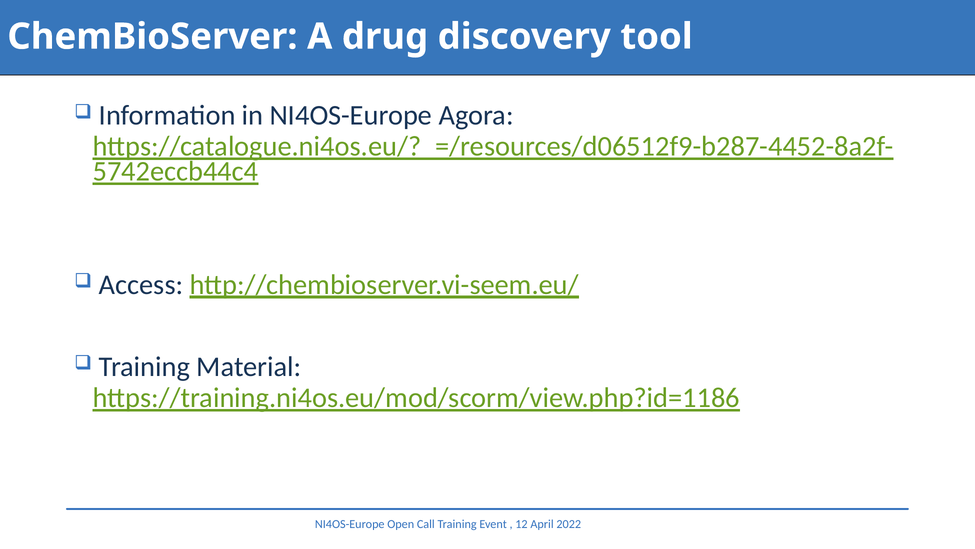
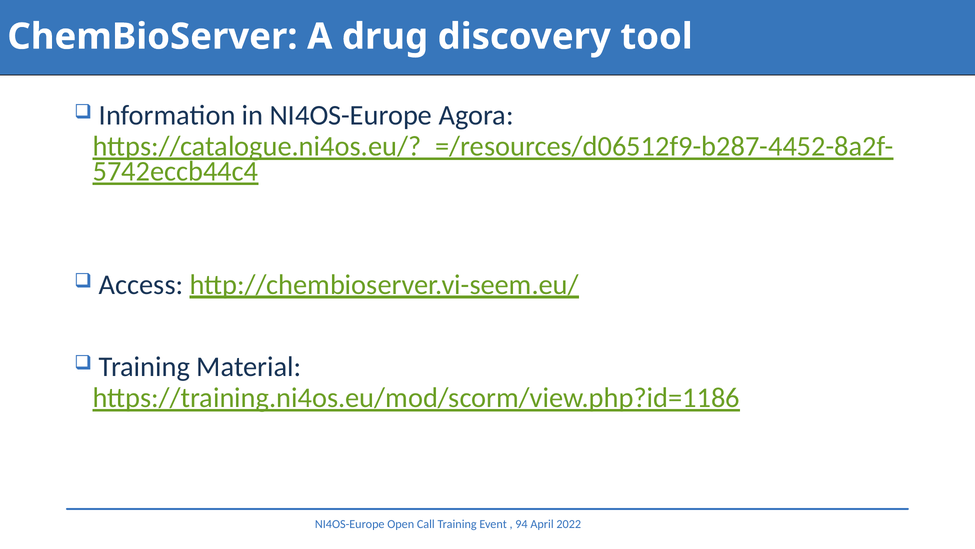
12: 12 -> 94 (521, 524)
